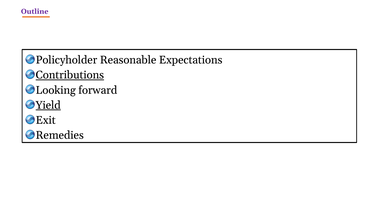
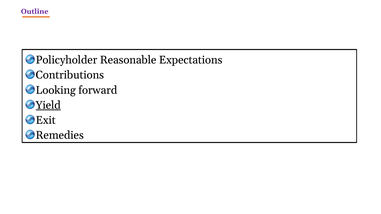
Contributions underline: present -> none (70, 75)
